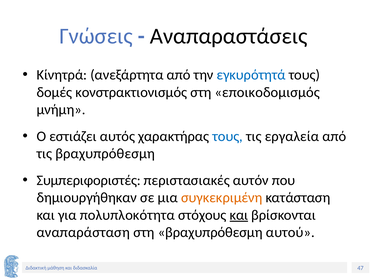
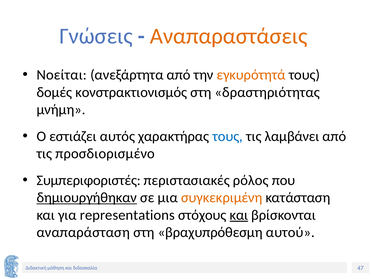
Αναπαραστάσεις colour: black -> orange (229, 36)
Κίνητρά: Κίνητρά -> Νοείται (62, 75)
εγκυρότητά colour: blue -> orange (251, 75)
εποικοδομισμός: εποικοδομισμός -> δραστηριότητας (267, 92)
εργαλεία: εργαλεία -> λαμβάνει (292, 136)
τις βραχυπρόθεσμη: βραχυπρόθεσμη -> προσδιορισμένο (105, 154)
αυτόν: αυτόν -> ρόλος (251, 180)
δημιουργήθηκαν underline: none -> present (87, 198)
πολυπλοκότητα: πολυπλοκότητα -> representations (127, 215)
